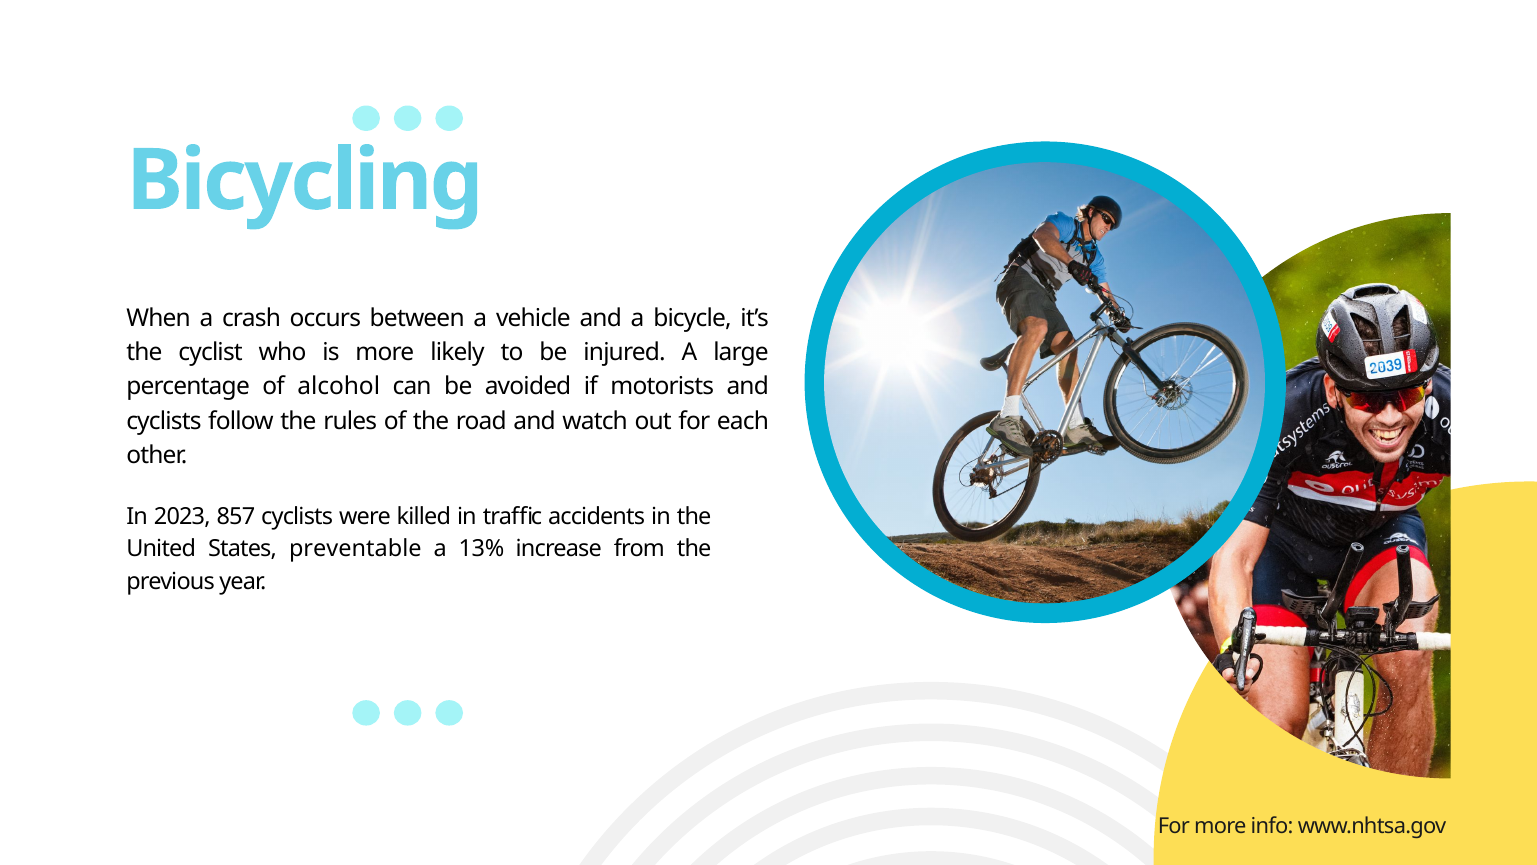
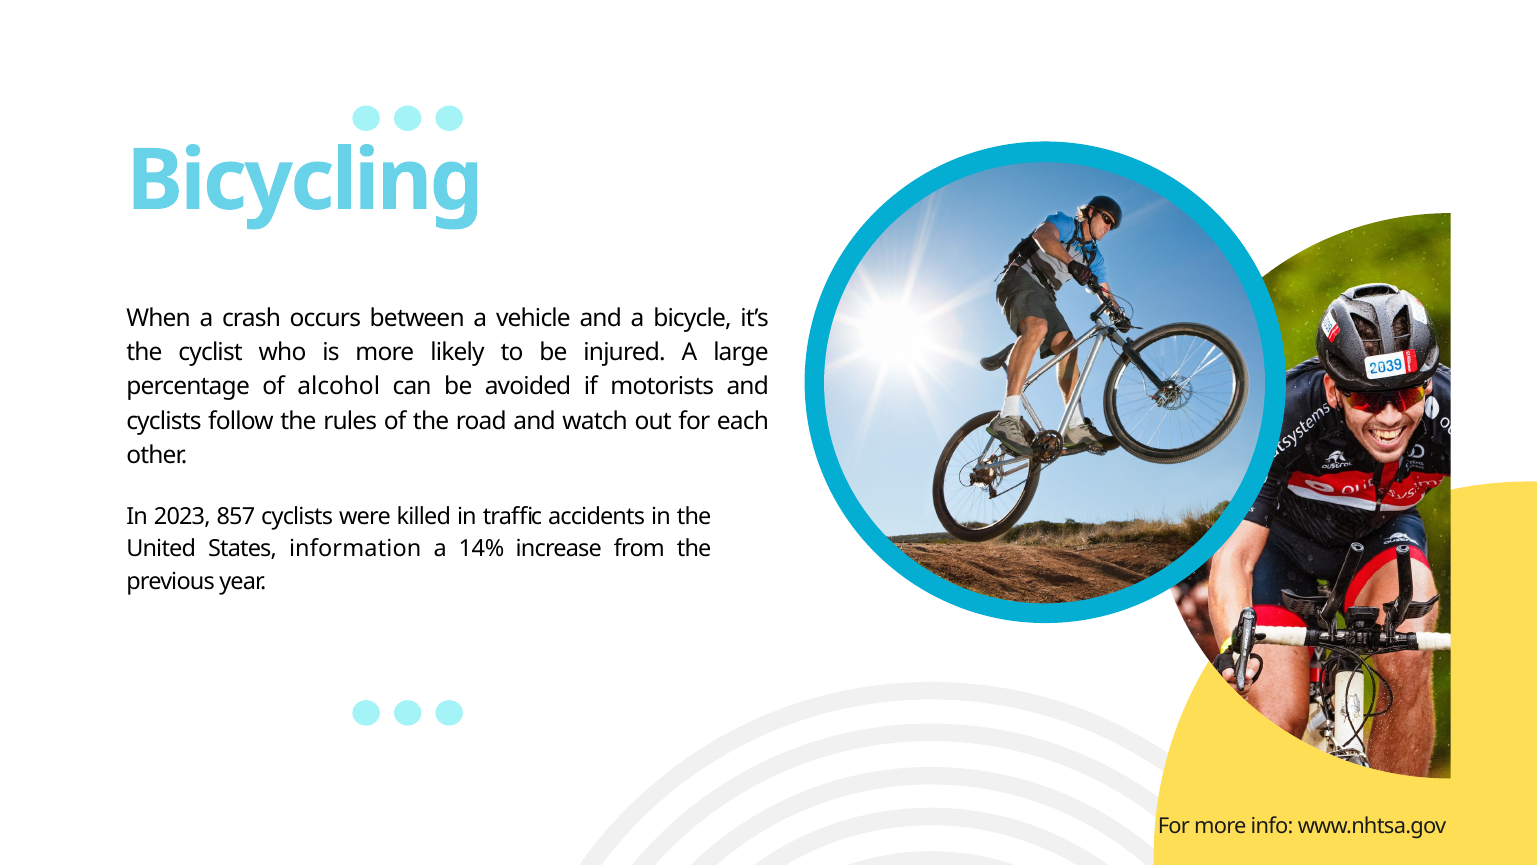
preventable: preventable -> information (355, 549)
13%: 13% -> 14% (481, 549)
